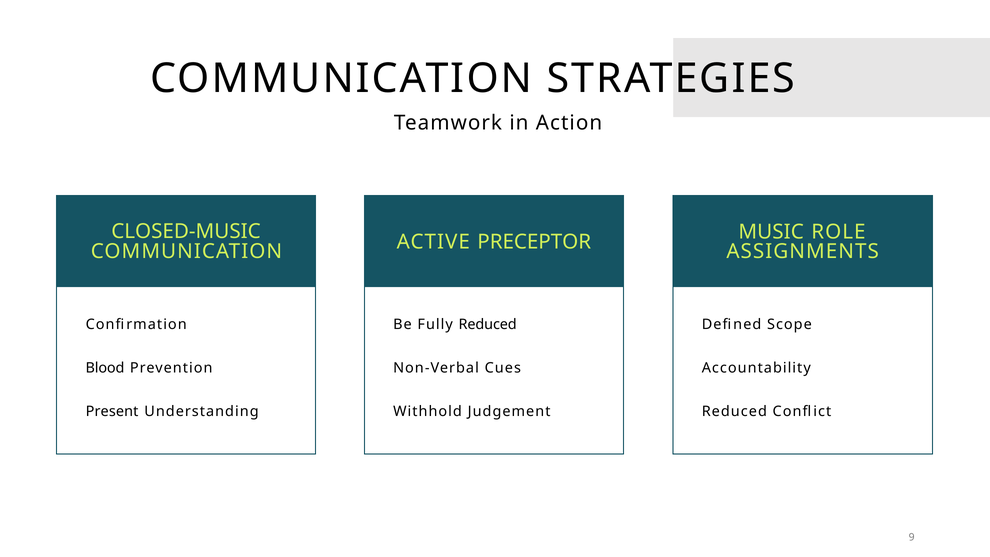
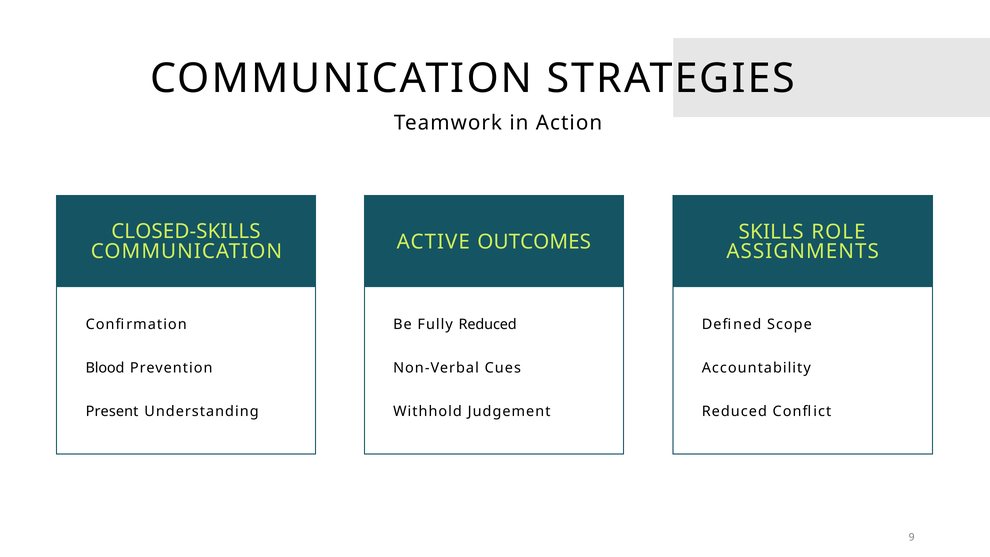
CLOSED-MUSIC: CLOSED-MUSIC -> CLOSED-SKILLS (186, 232)
MUSIC: MUSIC -> SKILLS (771, 232)
PRECEPTOR: PRECEPTOR -> OUTCOMES (534, 242)
